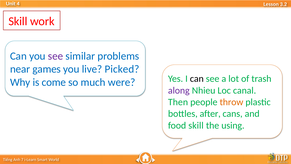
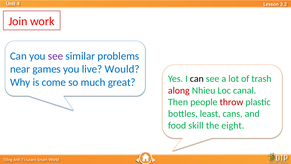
Skill: Skill -> Join (18, 21)
Picked: Picked -> Would (122, 69)
were: were -> great (122, 82)
along colour: purple -> red (179, 90)
throw colour: orange -> red (231, 102)
after: after -> least (210, 114)
using: using -> eight (233, 125)
